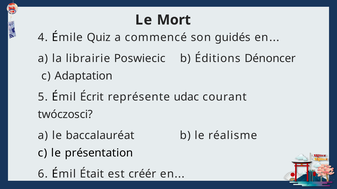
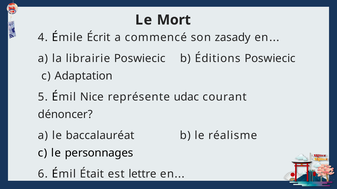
Quiz: Quiz -> Écrit (99, 38)
guidés: guidés -> zasady (233, 38)
Éditions Dénoncer: Dénoncer -> Poswiecic (270, 59)
Écrit: Écrit -> Nice (92, 97)
twóczosci: twóczosci -> dénoncer (65, 115)
présentation: présentation -> personnages (99, 153)
créér: créér -> lettre (143, 174)
